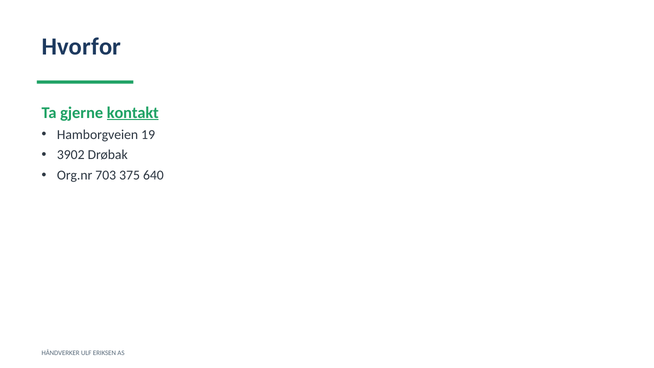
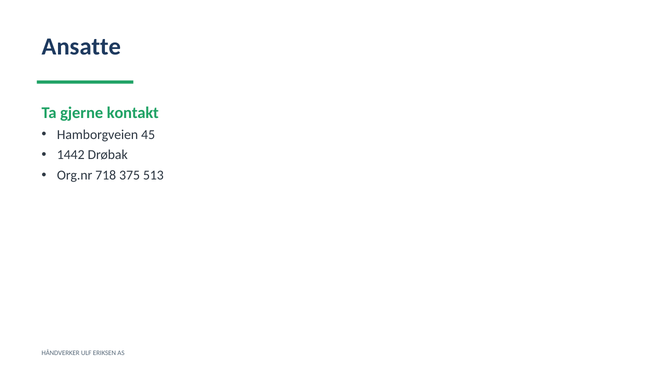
Hvorfor: Hvorfor -> Ansatte (81, 47)
kontakt underline: present -> none (133, 113)
19: 19 -> 45 (148, 134)
3902: 3902 -> 1442 (71, 155)
703: 703 -> 718 (106, 175)
640: 640 -> 513 (153, 175)
